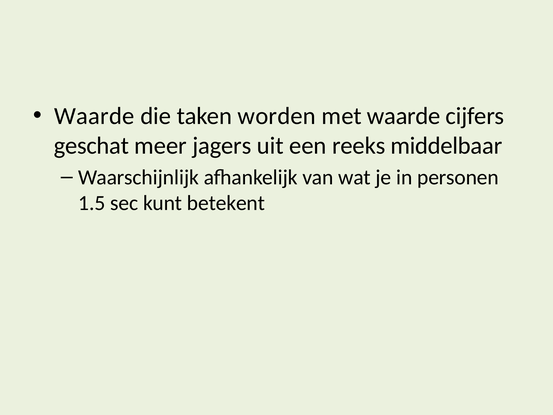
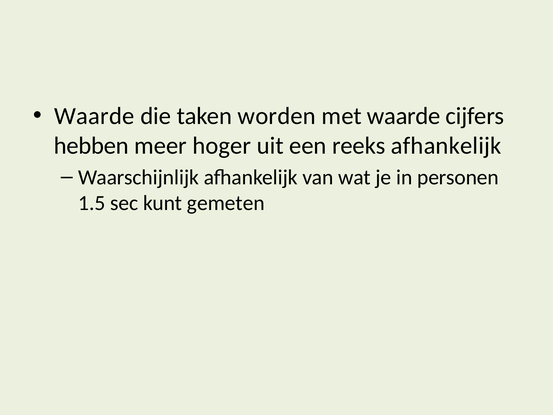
geschat: geschat -> hebben (91, 146)
jagers: jagers -> hoger (222, 146)
reeks middelbaar: middelbaar -> afhankelijk (446, 146)
betekent: betekent -> gemeten (226, 203)
